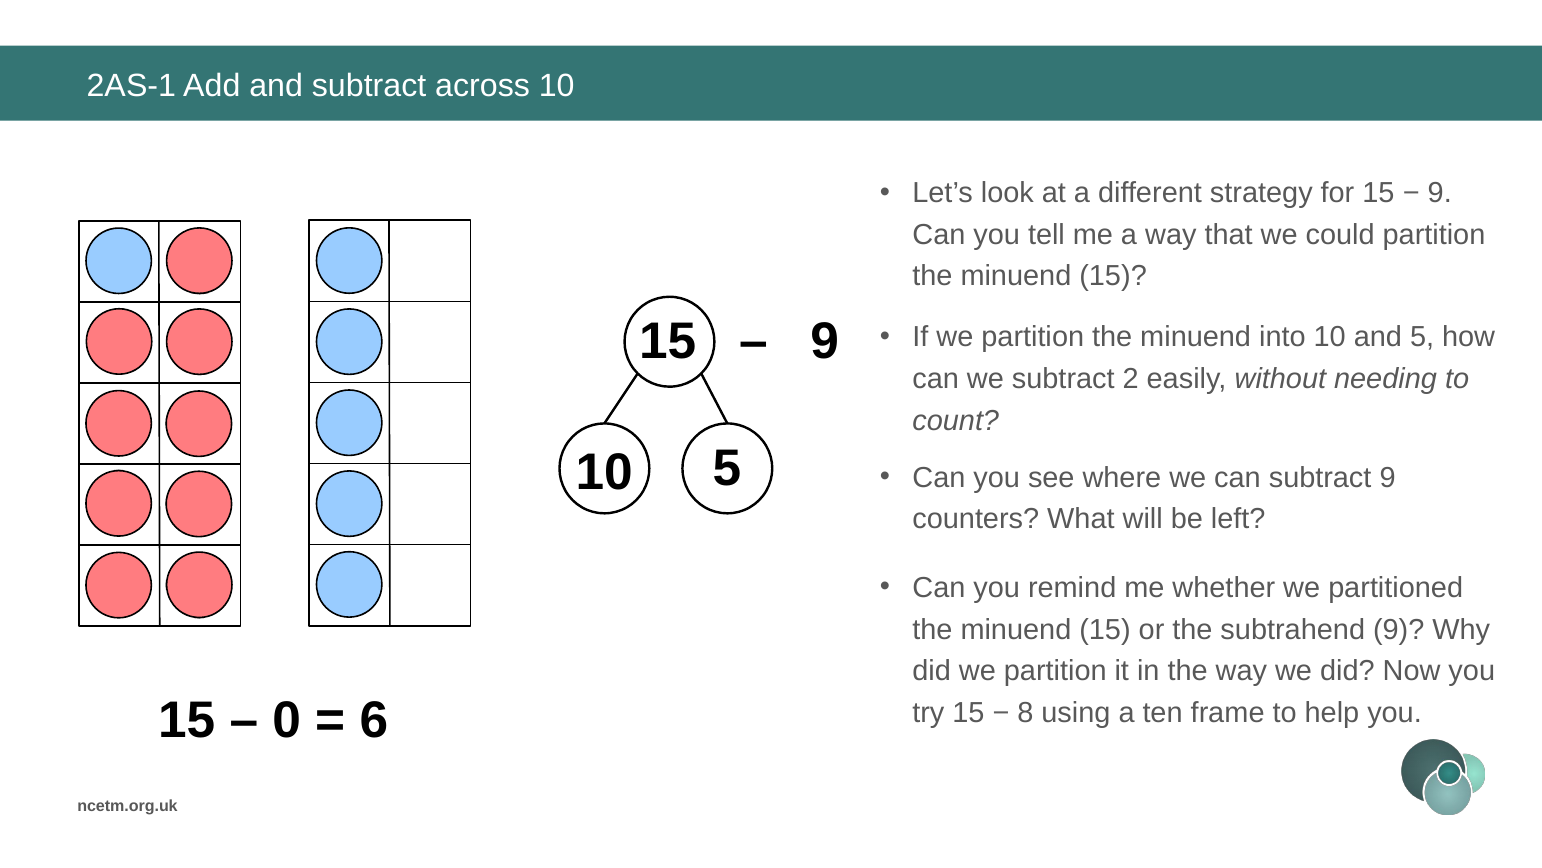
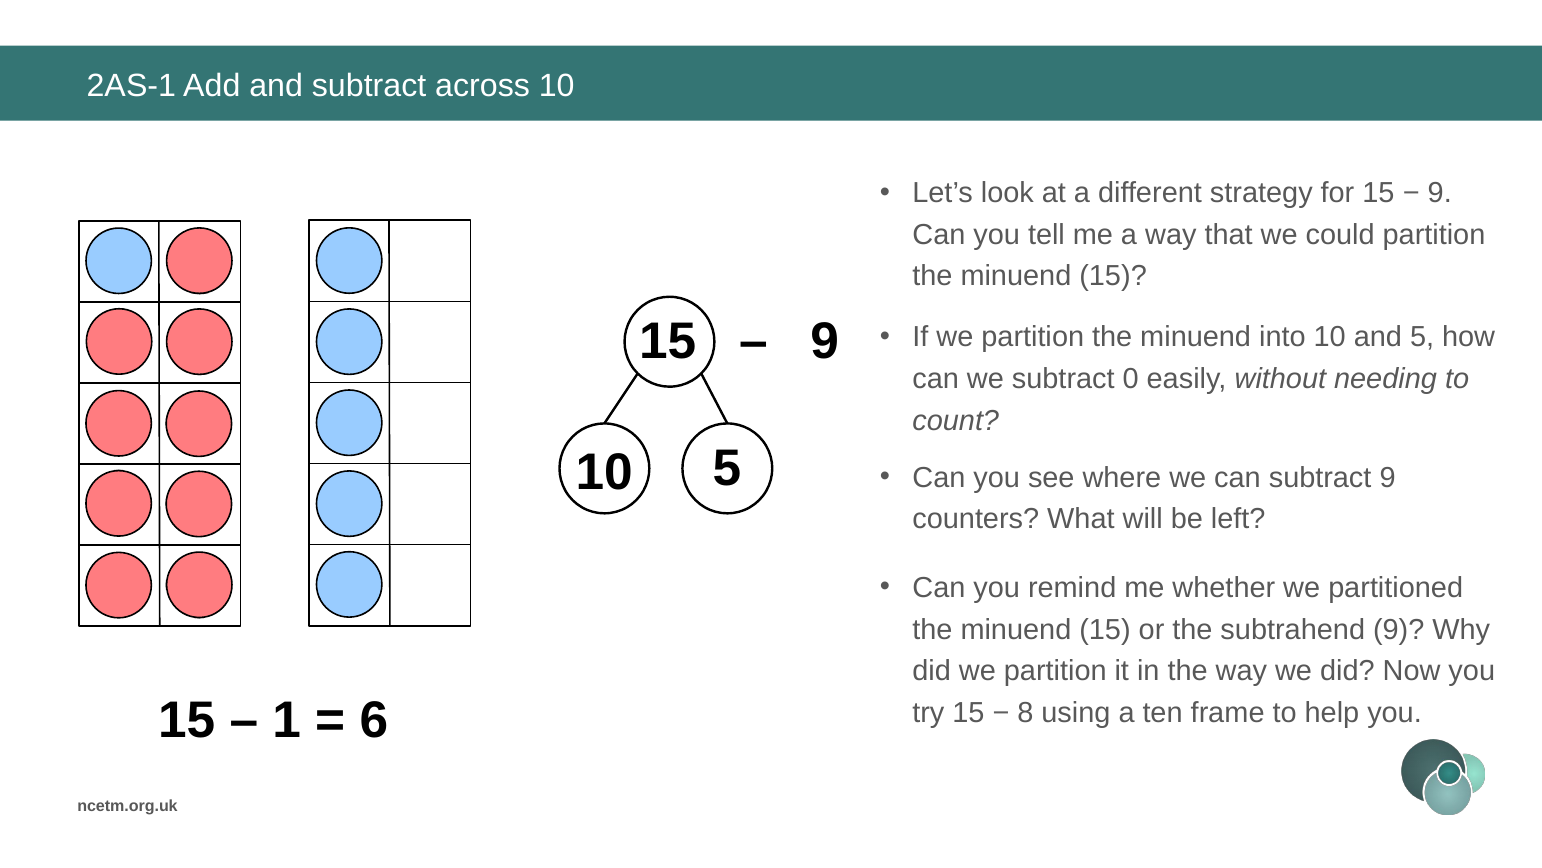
2: 2 -> 0 (1131, 379)
0: 0 -> 1 (287, 720)
